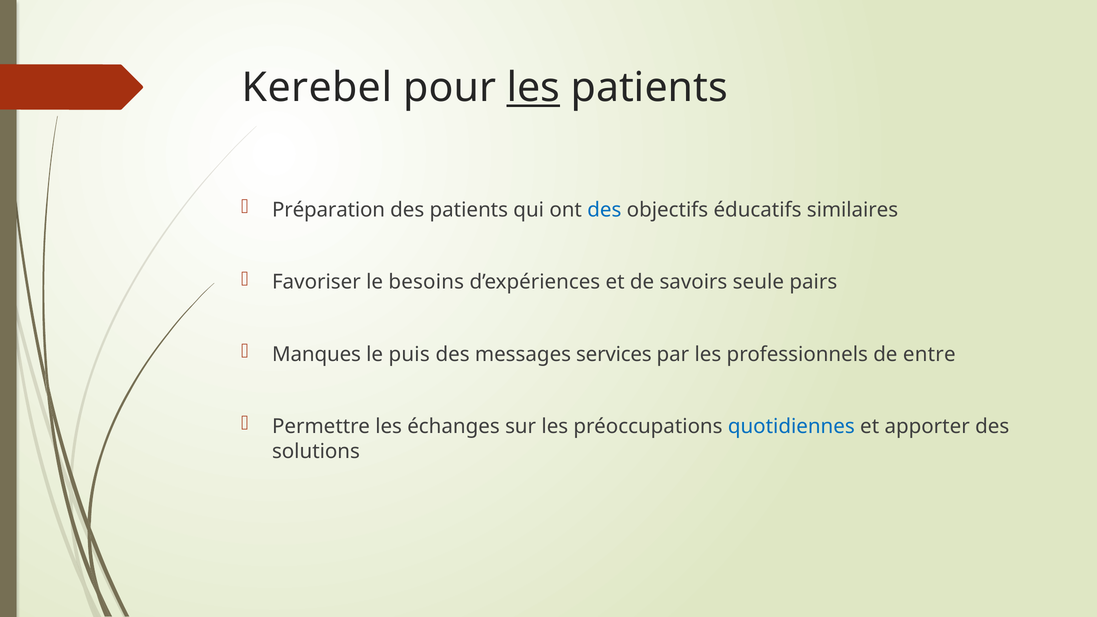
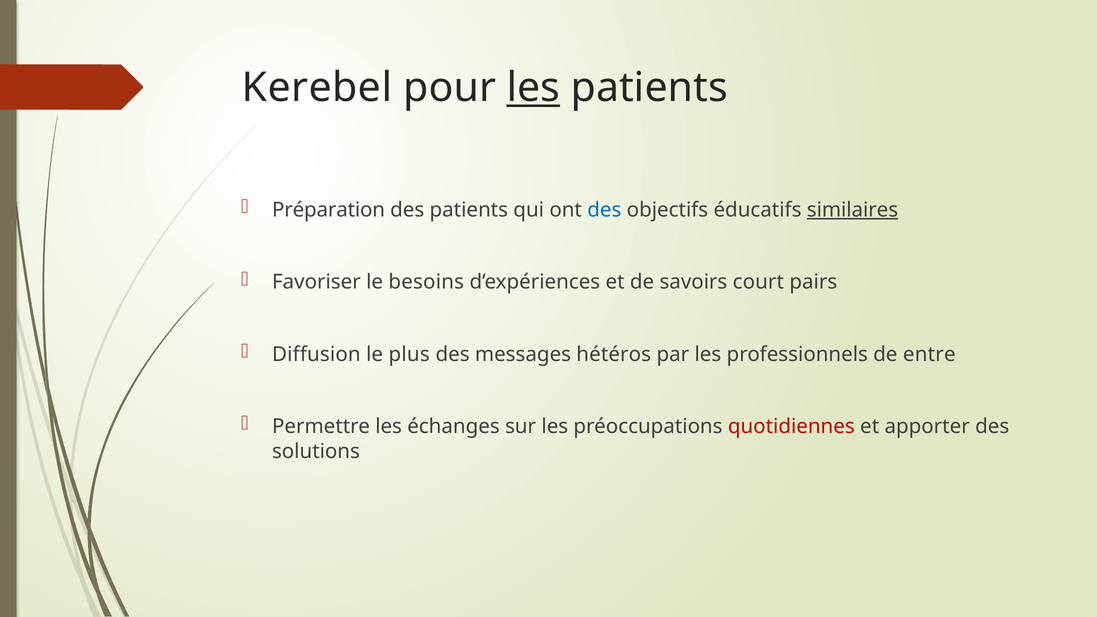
similaires underline: none -> present (852, 210)
seule: seule -> court (758, 282)
Manques: Manques -> Diffusion (316, 354)
puis: puis -> plus (409, 354)
services: services -> hétéros (614, 354)
quotidiennes colour: blue -> red (791, 427)
